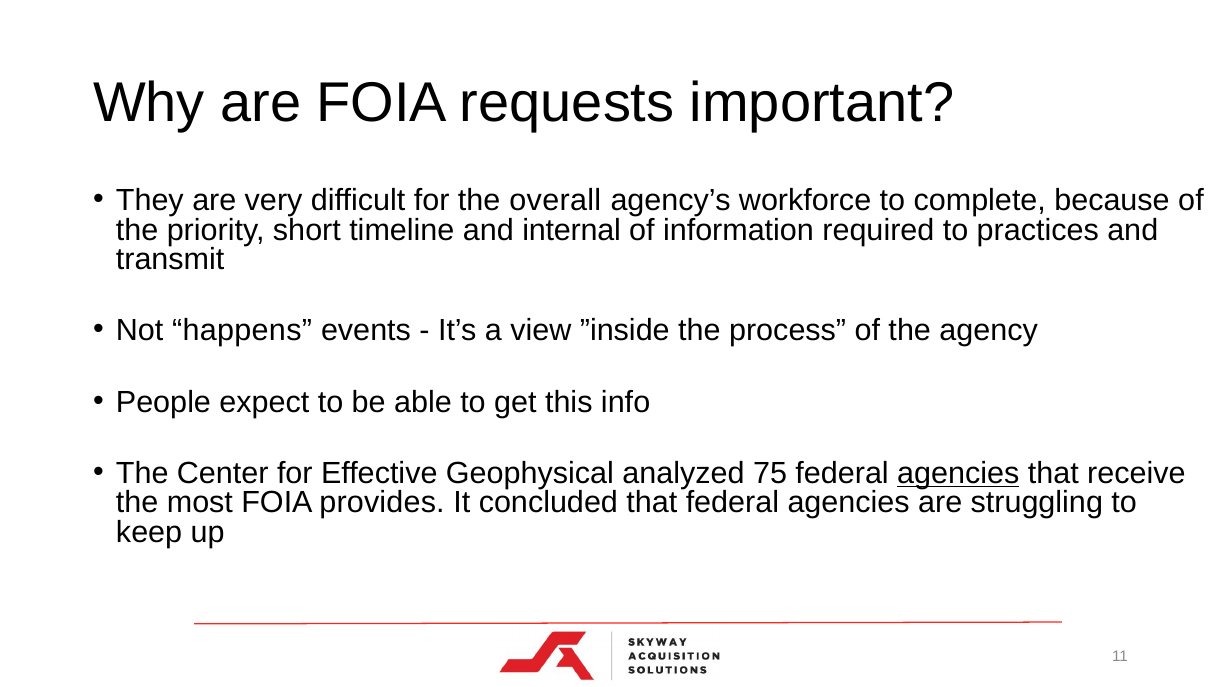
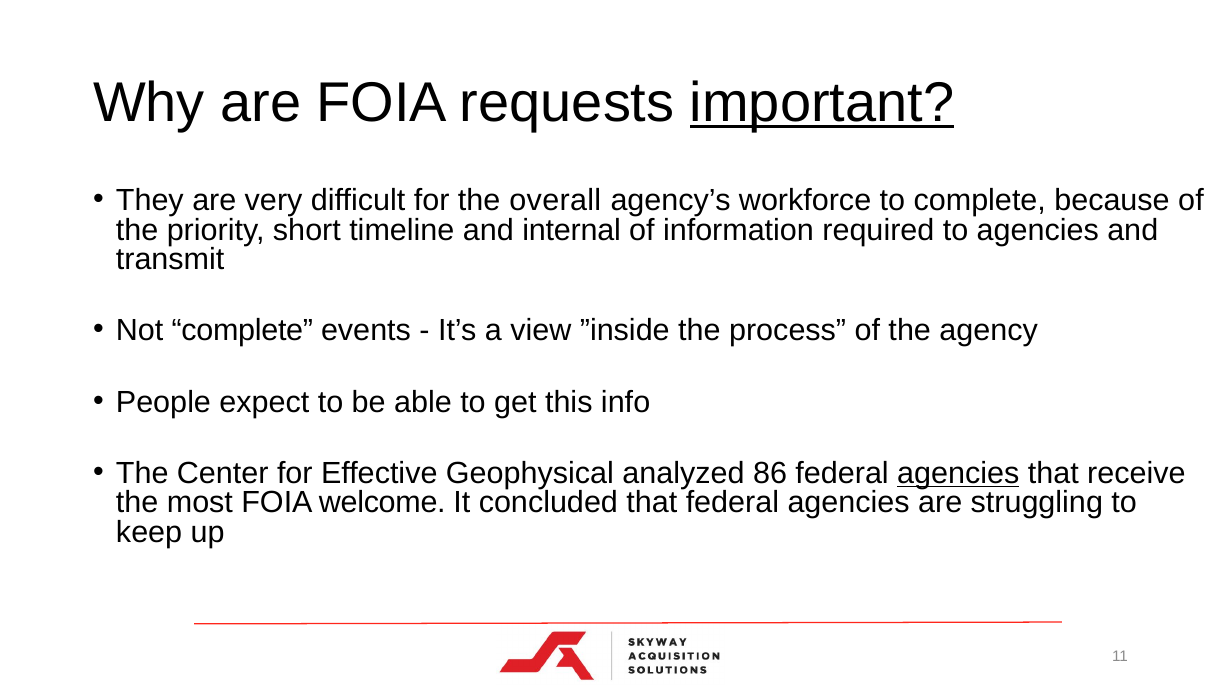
important underline: none -> present (822, 103)
to practices: practices -> agencies (1038, 230)
Not happens: happens -> complete (242, 331)
75: 75 -> 86 (770, 473)
provides: provides -> welcome (382, 503)
